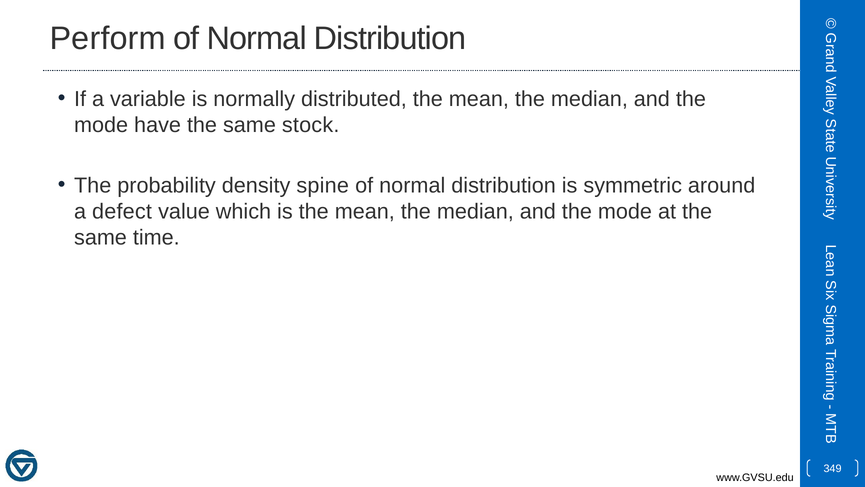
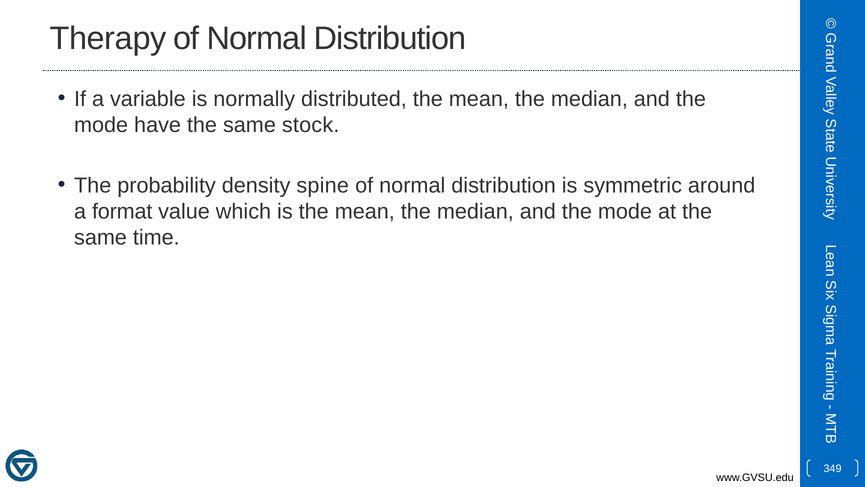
Perform: Perform -> Therapy (108, 38)
defect: defect -> format (122, 211)
